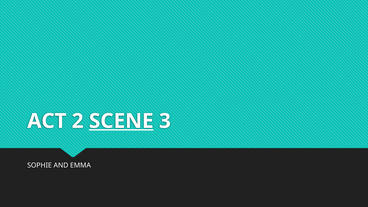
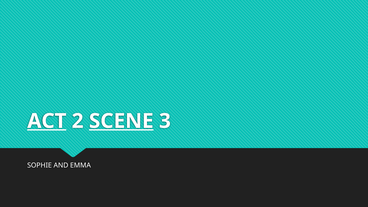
ACT underline: none -> present (47, 121)
